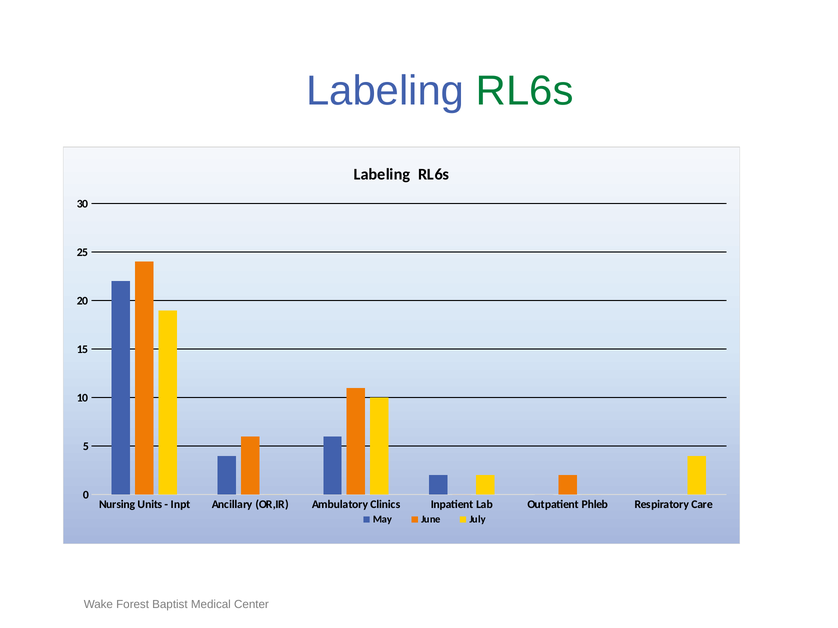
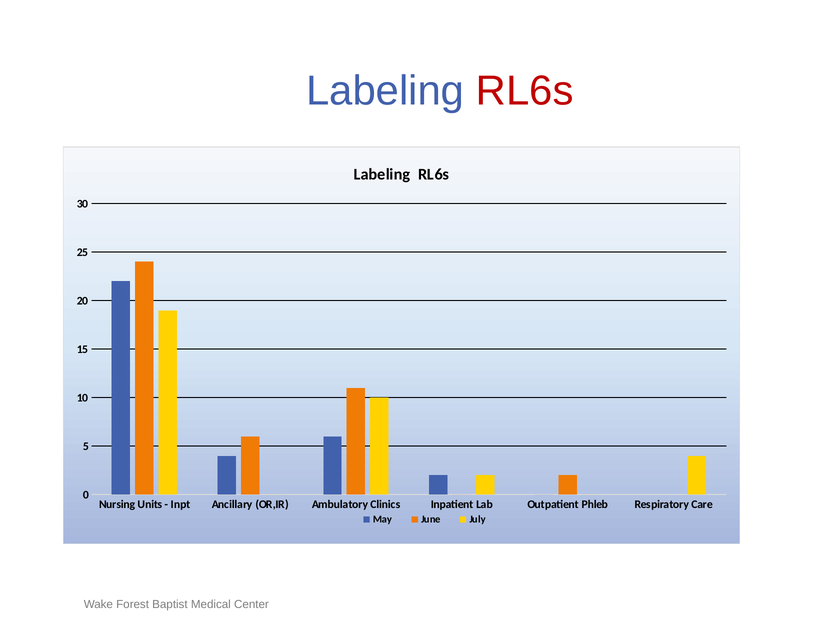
RL6s colour: green -> red (525, 91)
